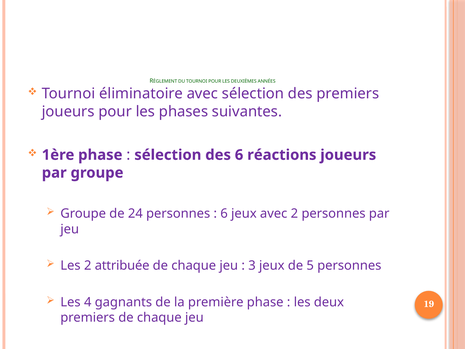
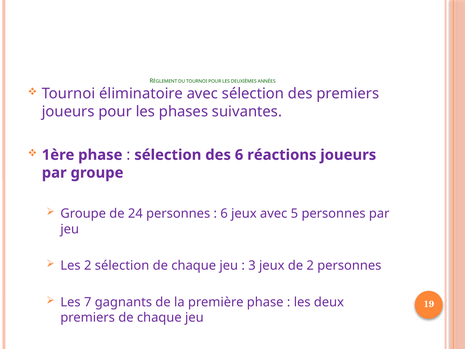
avec 2: 2 -> 5 (294, 214)
2 attribuée: attribuée -> sélection (122, 265)
de 5: 5 -> 2 (310, 265)
4: 4 -> 7 (88, 302)
